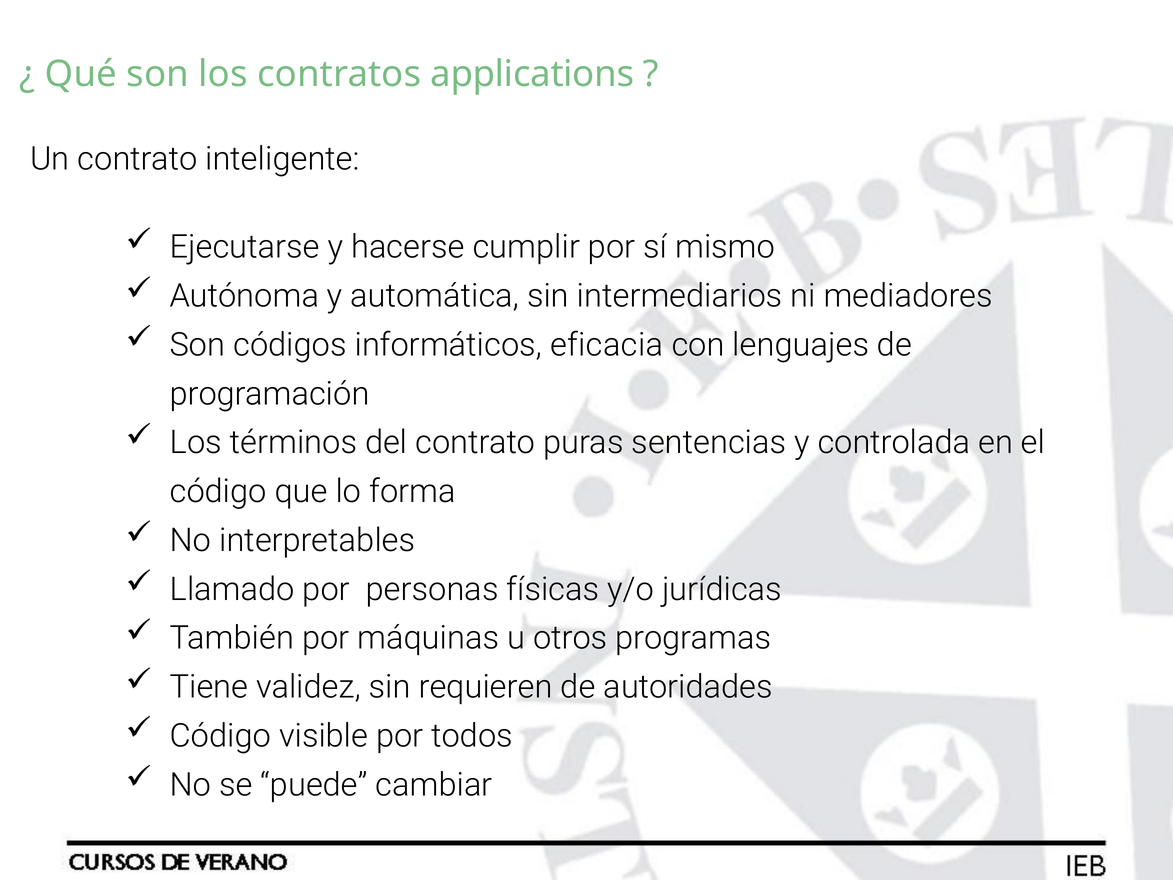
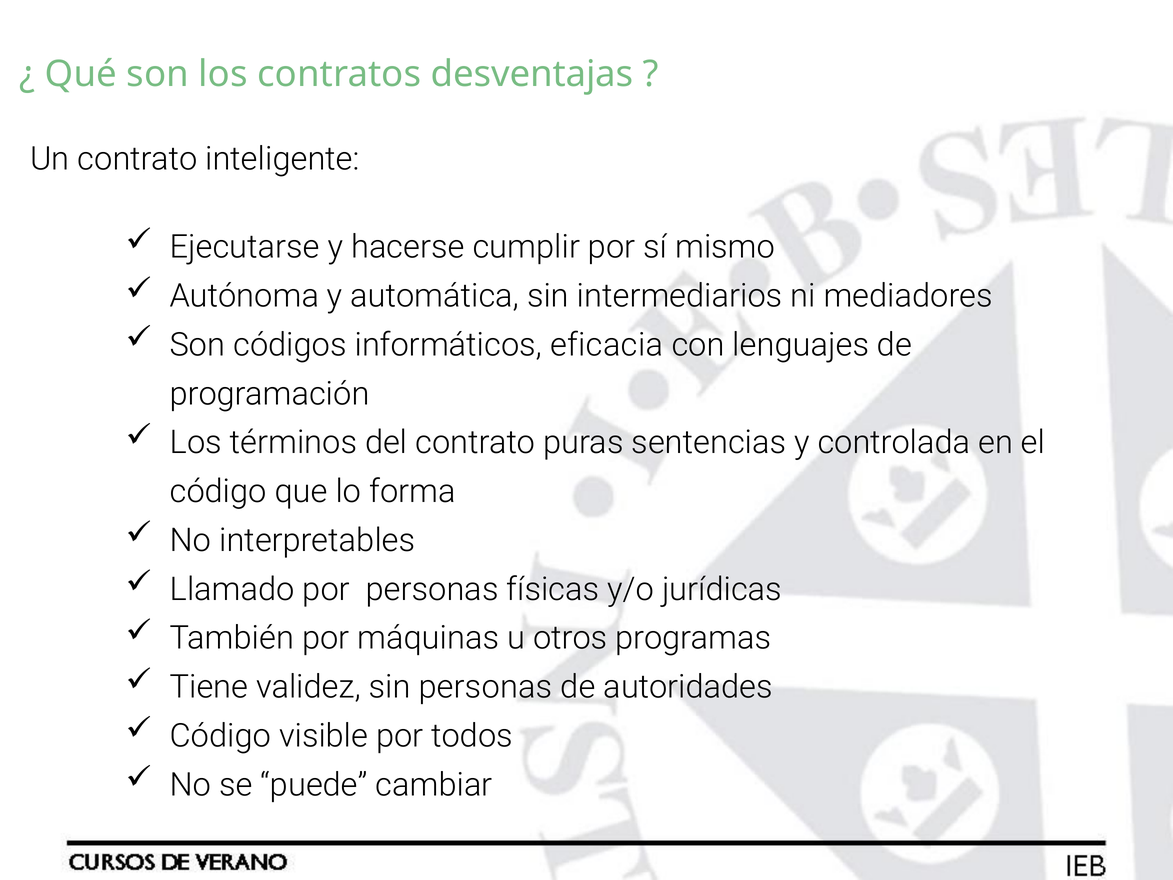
applications: applications -> desventajas (532, 74)
sin requieren: requieren -> personas (485, 687)
